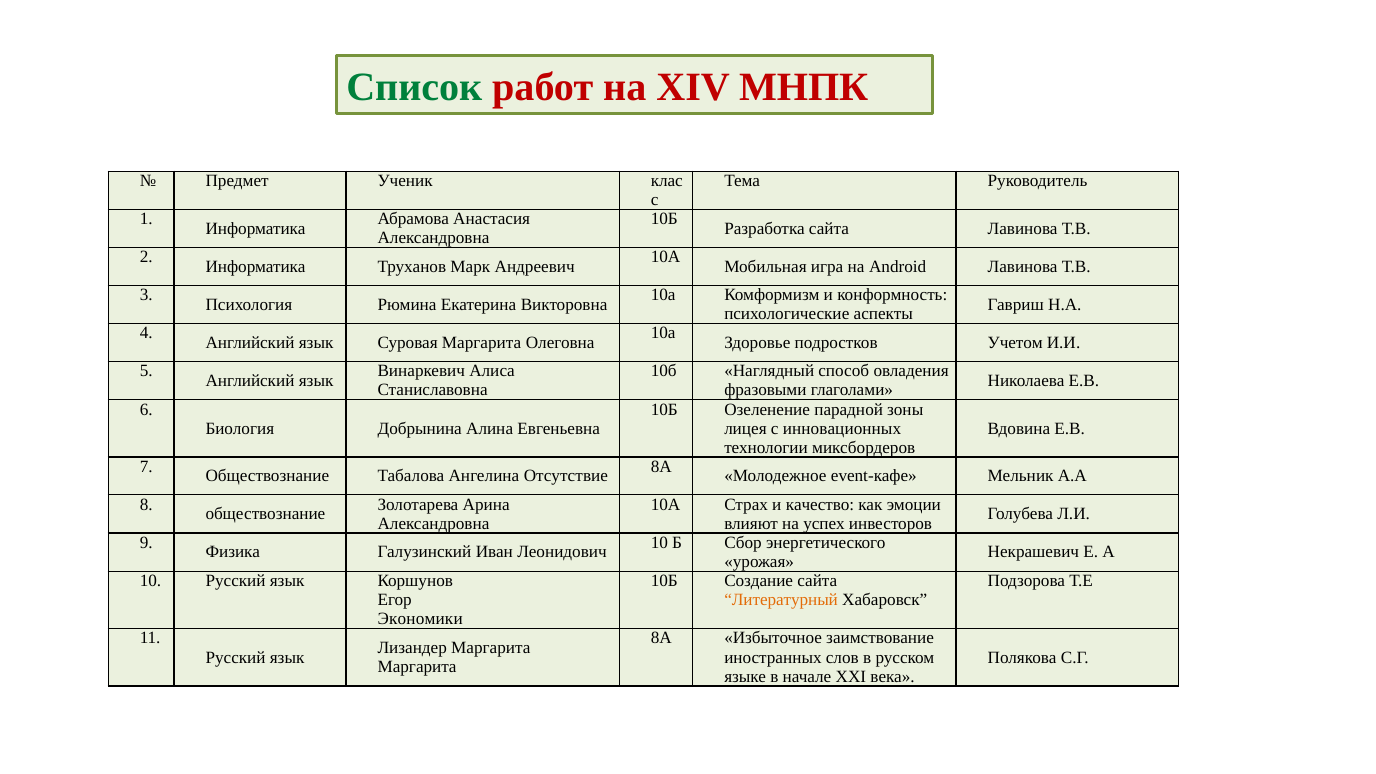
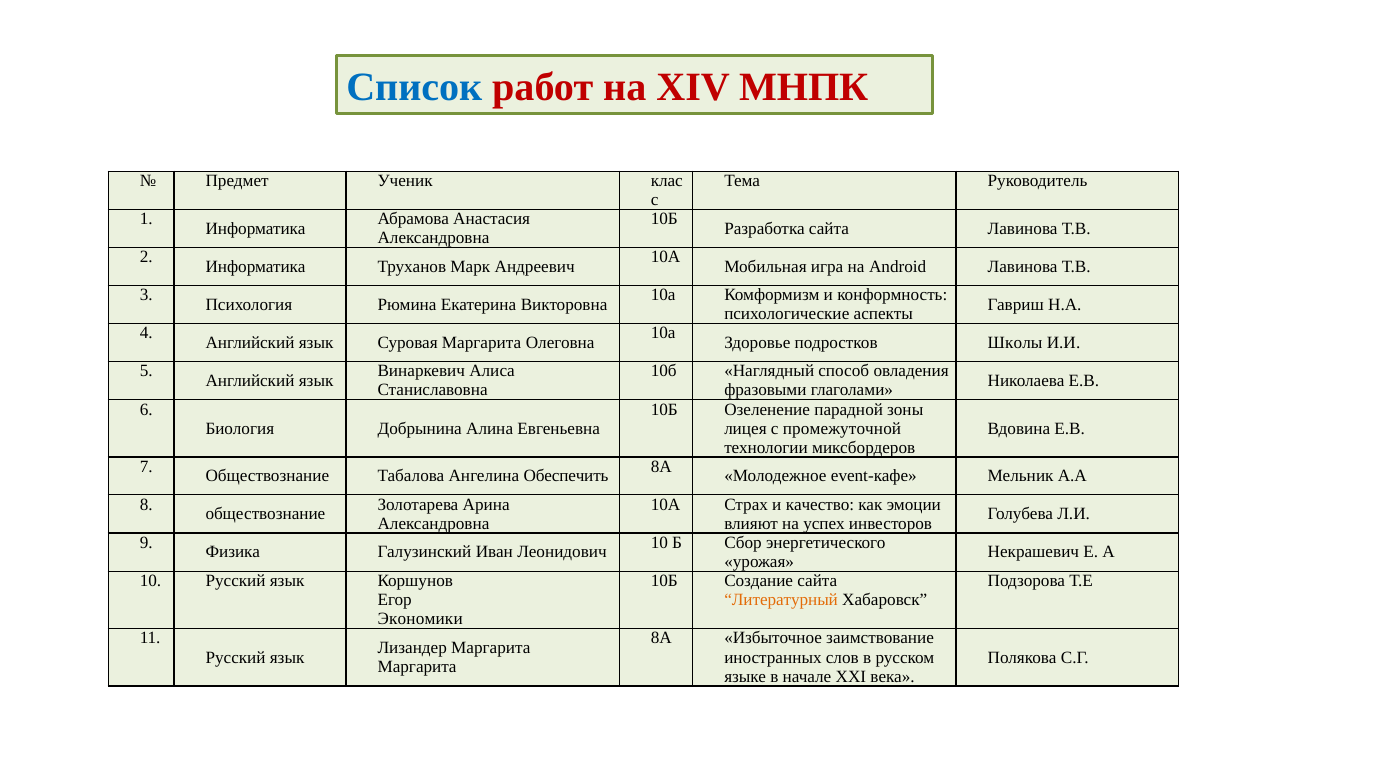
Список colour: green -> blue (414, 87)
Учетом: Учетом -> Школы (1015, 343)
инновационных: инновационных -> промежуточной (842, 428)
Отсутствие: Отсутствие -> Обеспечить (566, 476)
